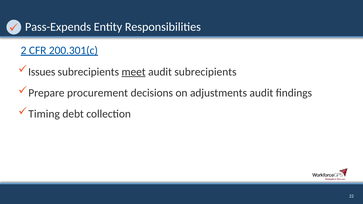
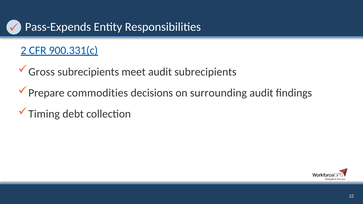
200.301(c: 200.301(c -> 900.331(c (73, 50)
Issues: Issues -> Gross (42, 72)
meet underline: present -> none (134, 72)
procurement: procurement -> commodities (97, 93)
adjustments: adjustments -> surrounding (218, 93)
